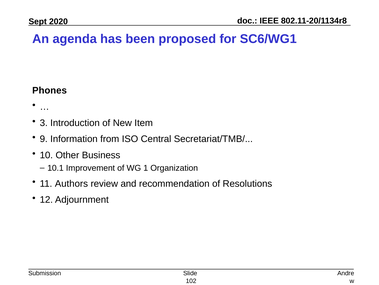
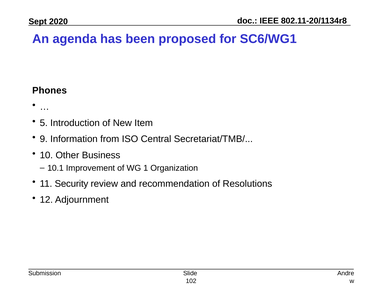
3: 3 -> 5 (44, 123)
Authors: Authors -> Security (71, 183)
